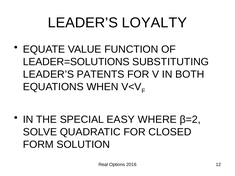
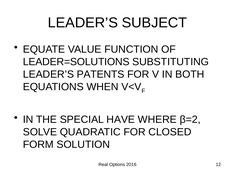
LOYALTY: LOYALTY -> SUBJECT (154, 23)
EASY: EASY -> HAVE (121, 120)
